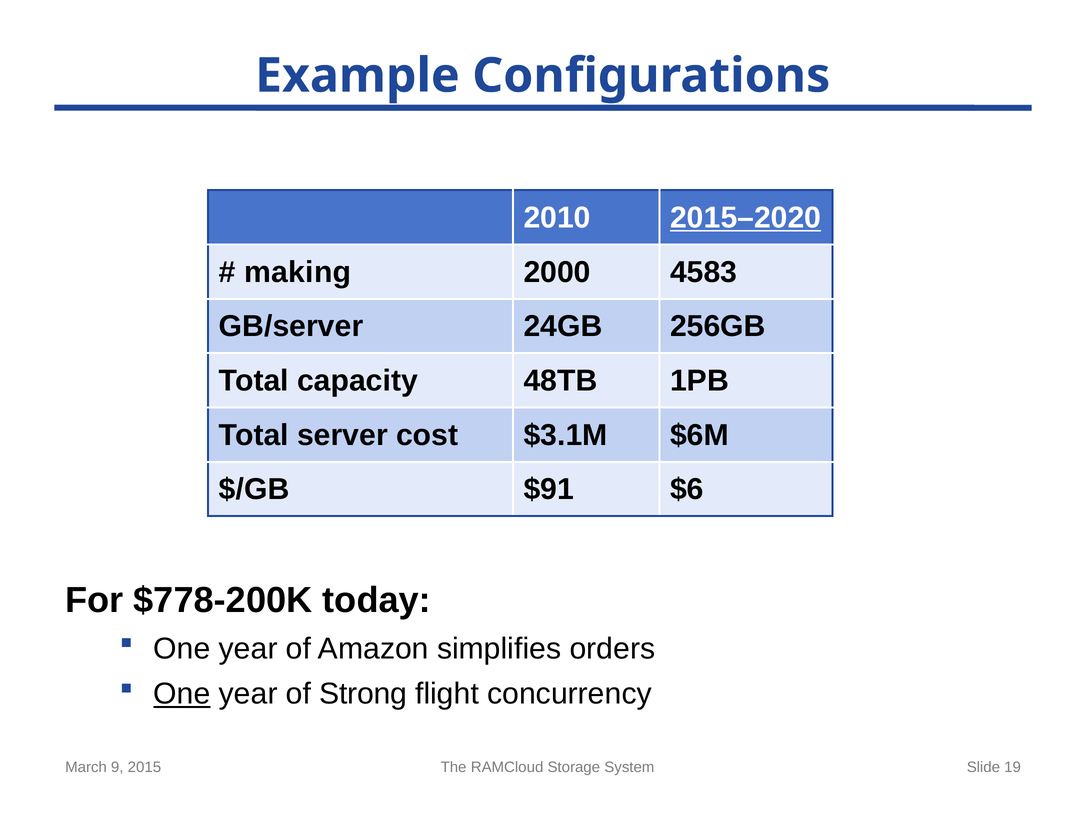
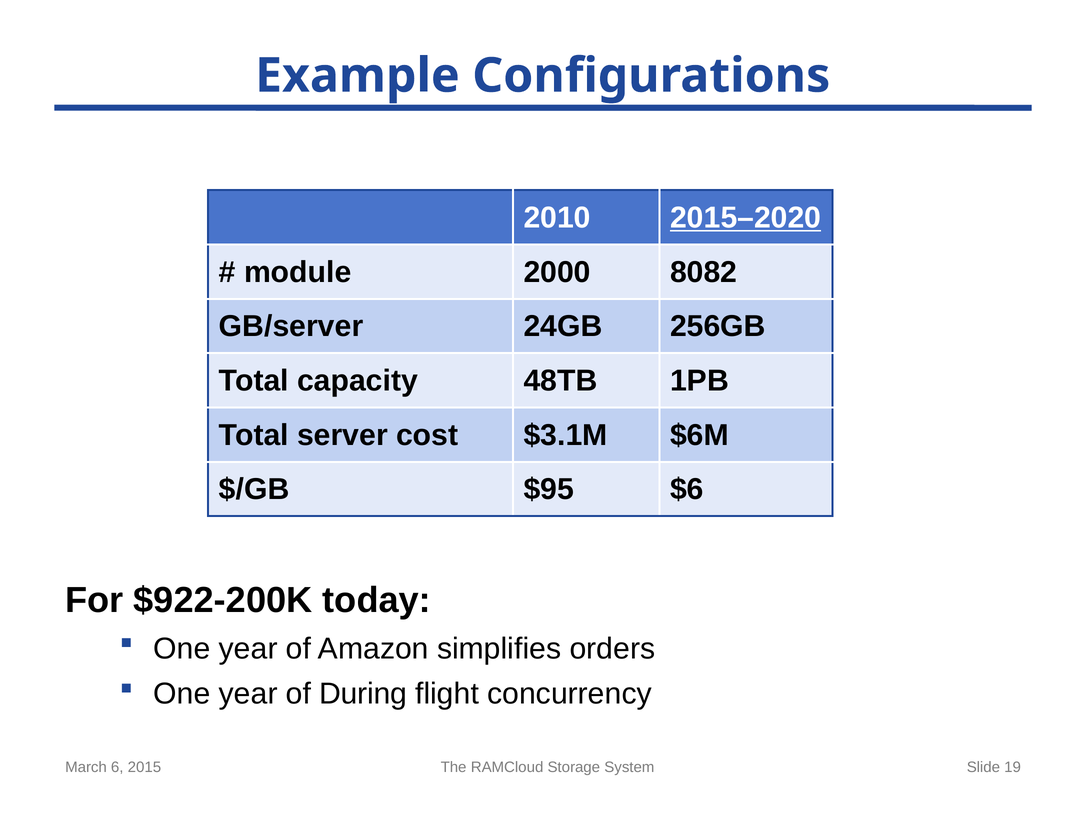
making: making -> module (298, 272)
4583: 4583 -> 8082 (704, 272)
$91: $91 -> $95 (549, 489)
$778-200K: $778-200K -> $922-200K (223, 600)
One underline: present -> none (182, 694)
Strong: Strong -> During (363, 694)
9: 9 -> 6 (117, 767)
